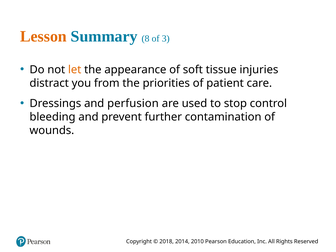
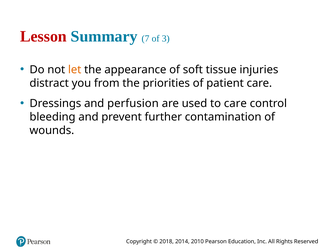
Lesson colour: orange -> red (43, 36)
8: 8 -> 7 (146, 39)
to stop: stop -> care (235, 104)
